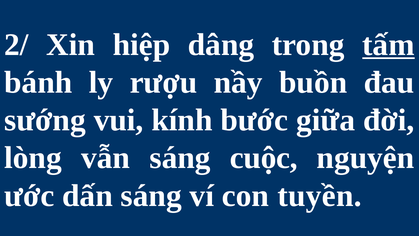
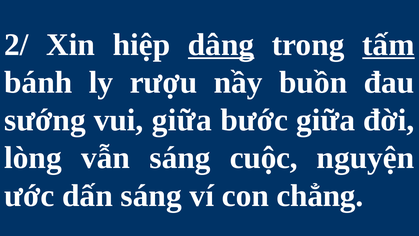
dâng underline: none -> present (221, 45)
vui kính: kính -> giữa (182, 120)
tuyền: tuyền -> chẳng (320, 195)
